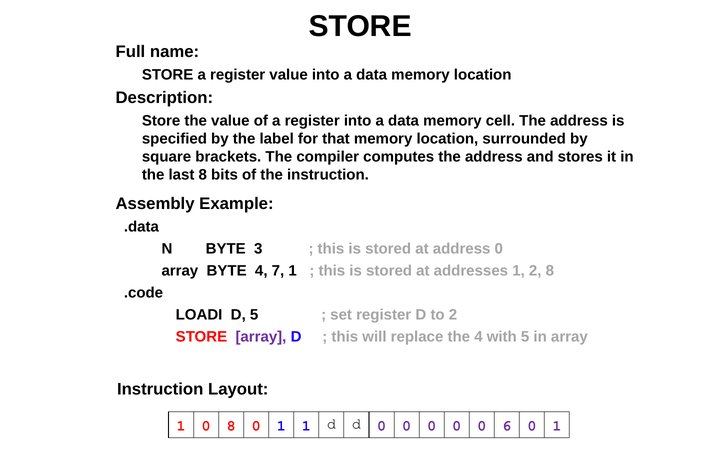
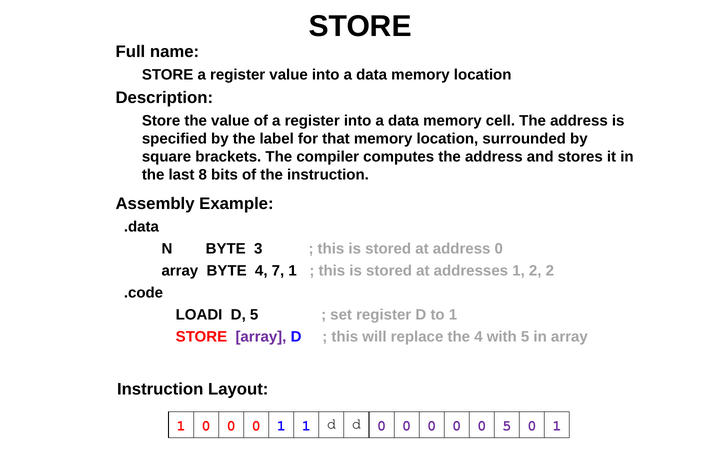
2 8: 8 -> 2 (550, 271)
to 2: 2 -> 1 (453, 315)
1 0 8: 8 -> 0 (231, 426)
0 6: 6 -> 5 (507, 426)
